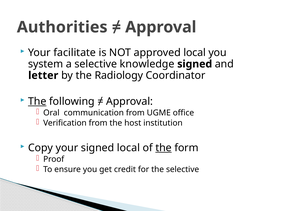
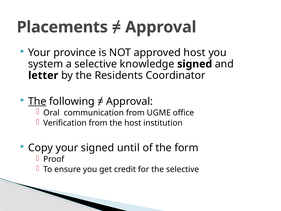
Authorities: Authorities -> Placements (62, 27)
facilitate: facilitate -> province (75, 53)
approved local: local -> host (195, 53)
Radiology: Radiology -> Residents (119, 75)
signed local: local -> until (128, 148)
the underline: present -> none (164, 148)
